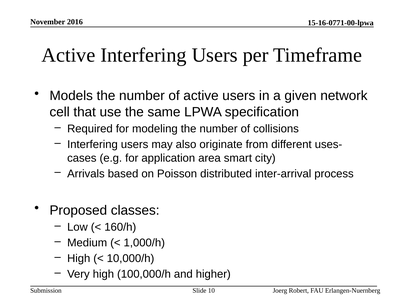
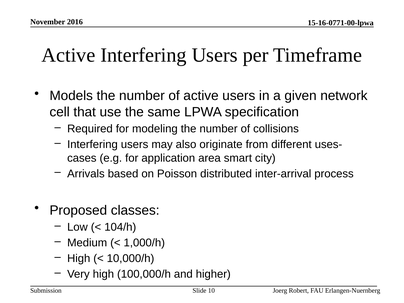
160/h: 160/h -> 104/h (120, 227)
